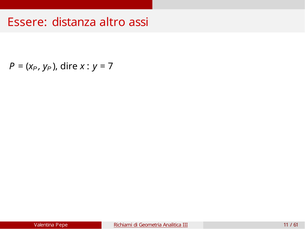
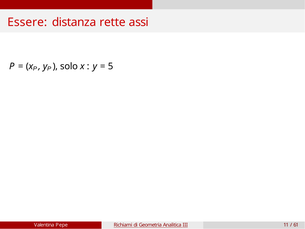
altro: altro -> rette (112, 22)
dire: dire -> solo (69, 66)
7: 7 -> 5 (111, 66)
